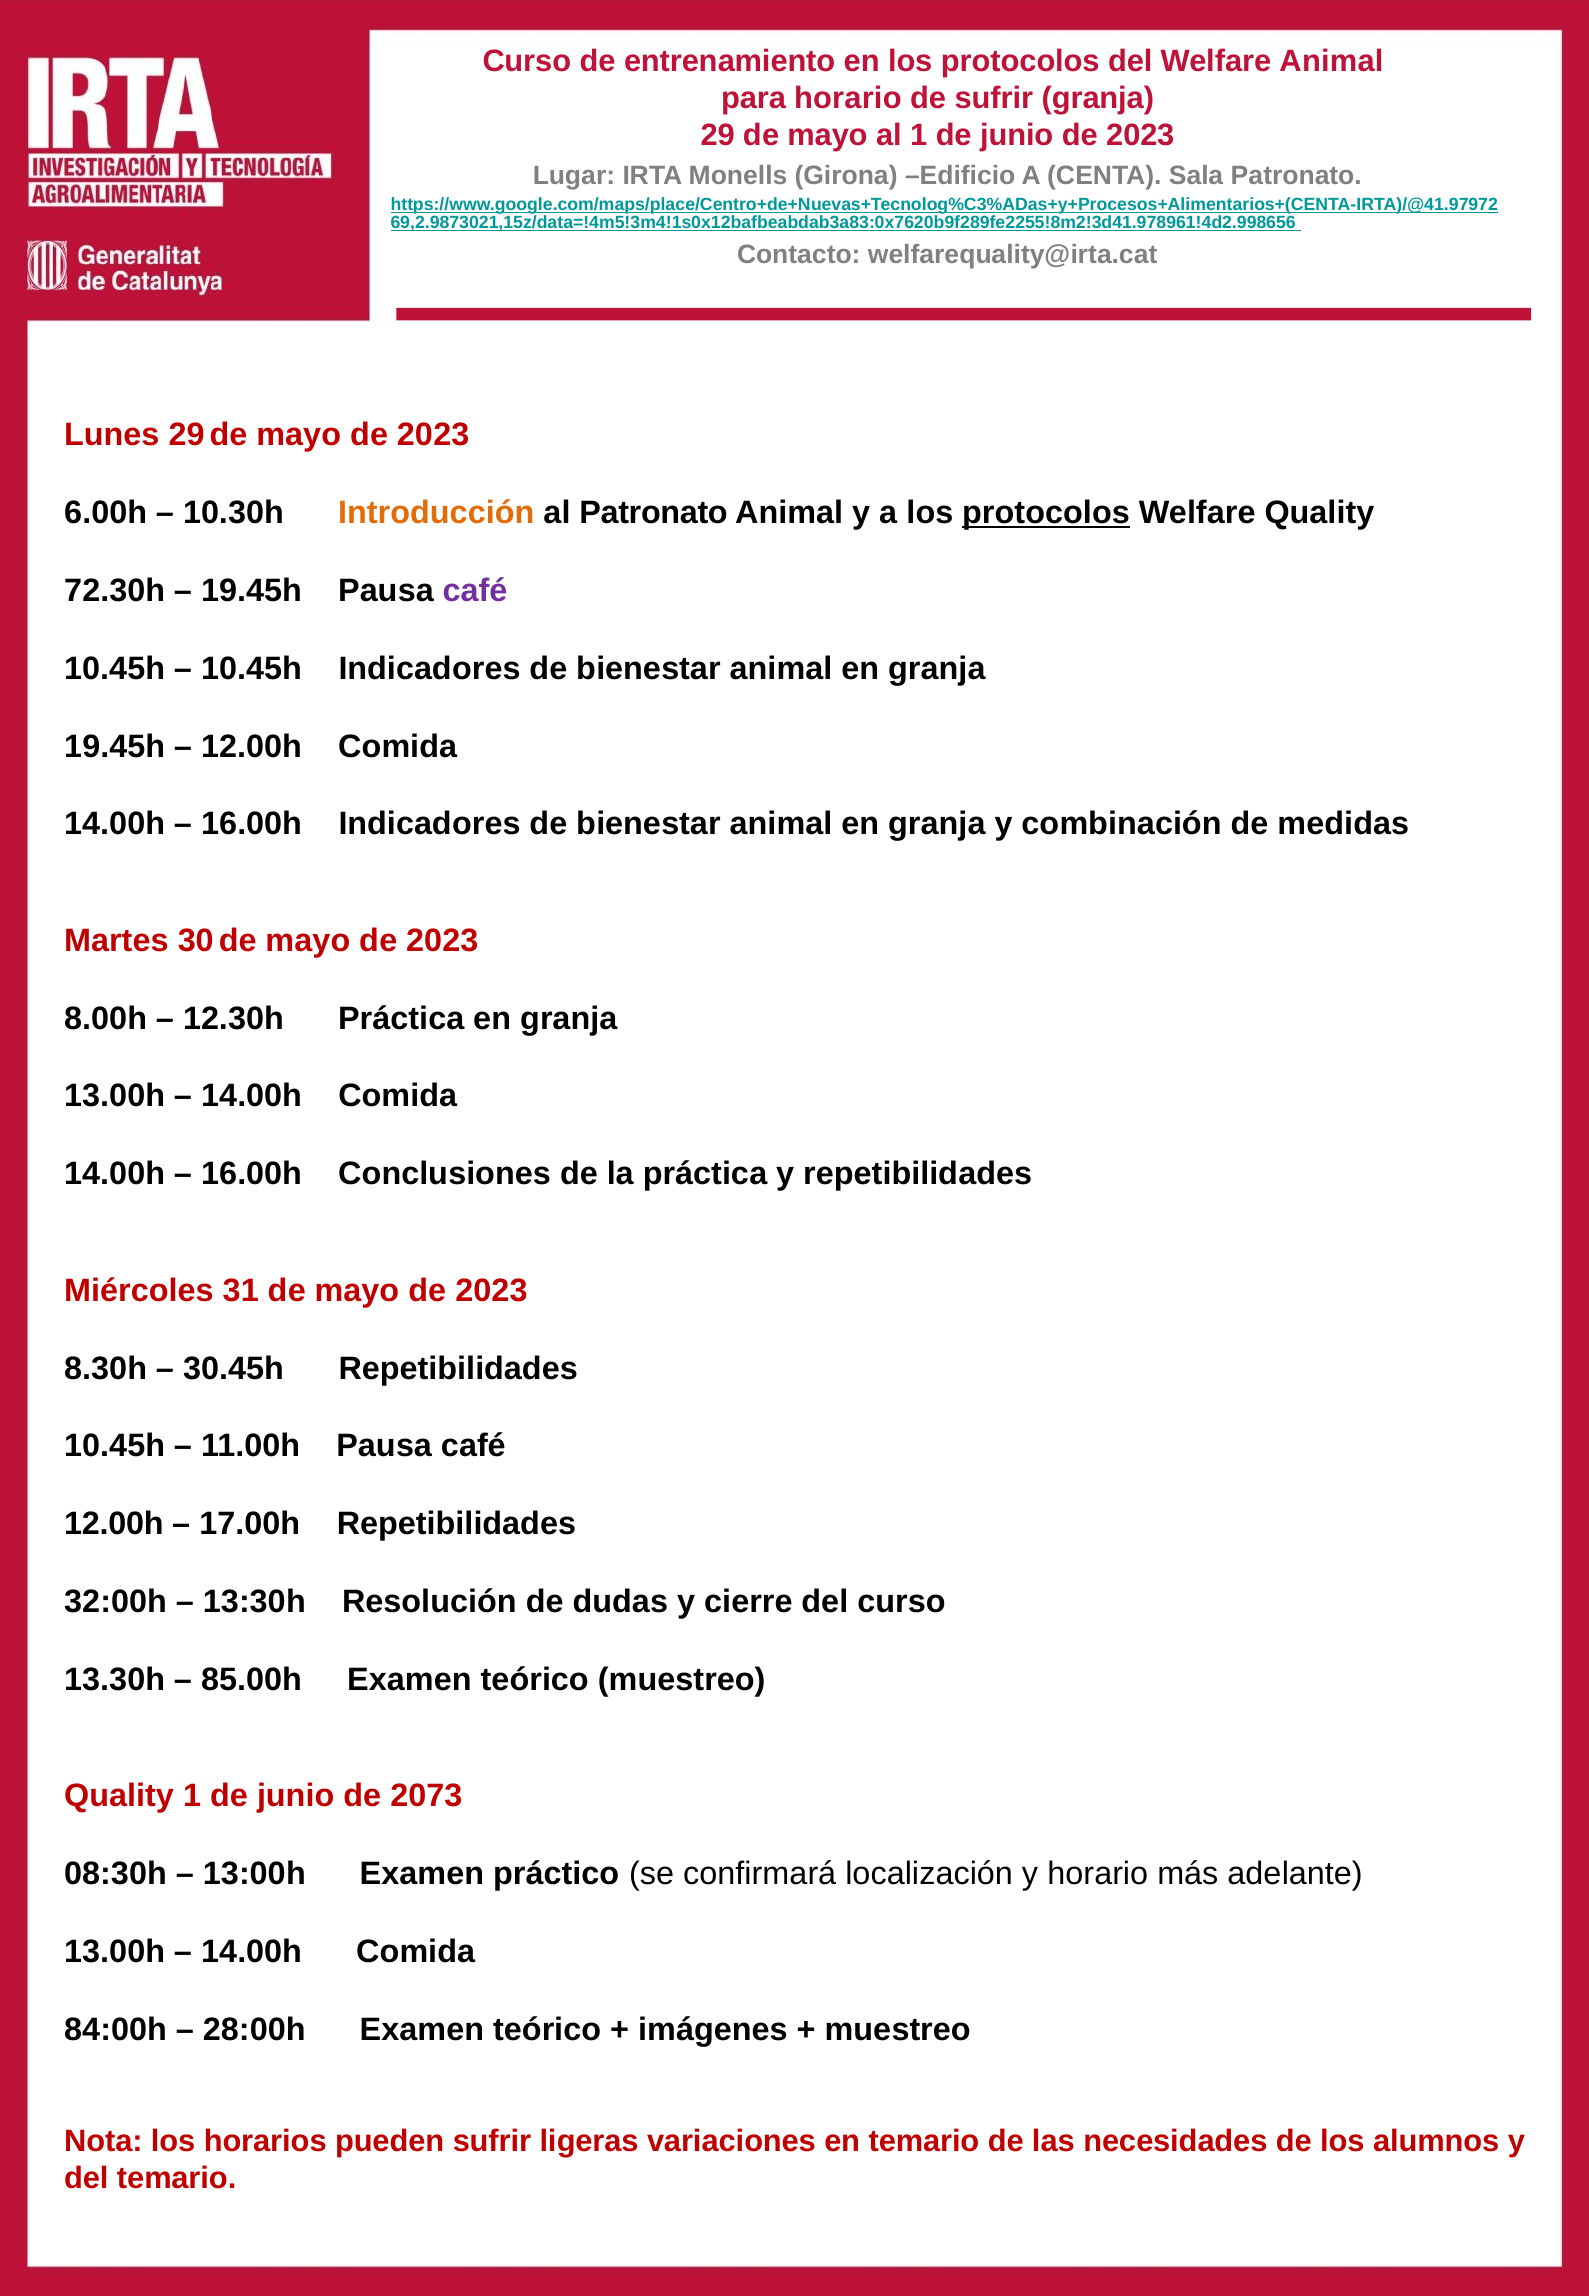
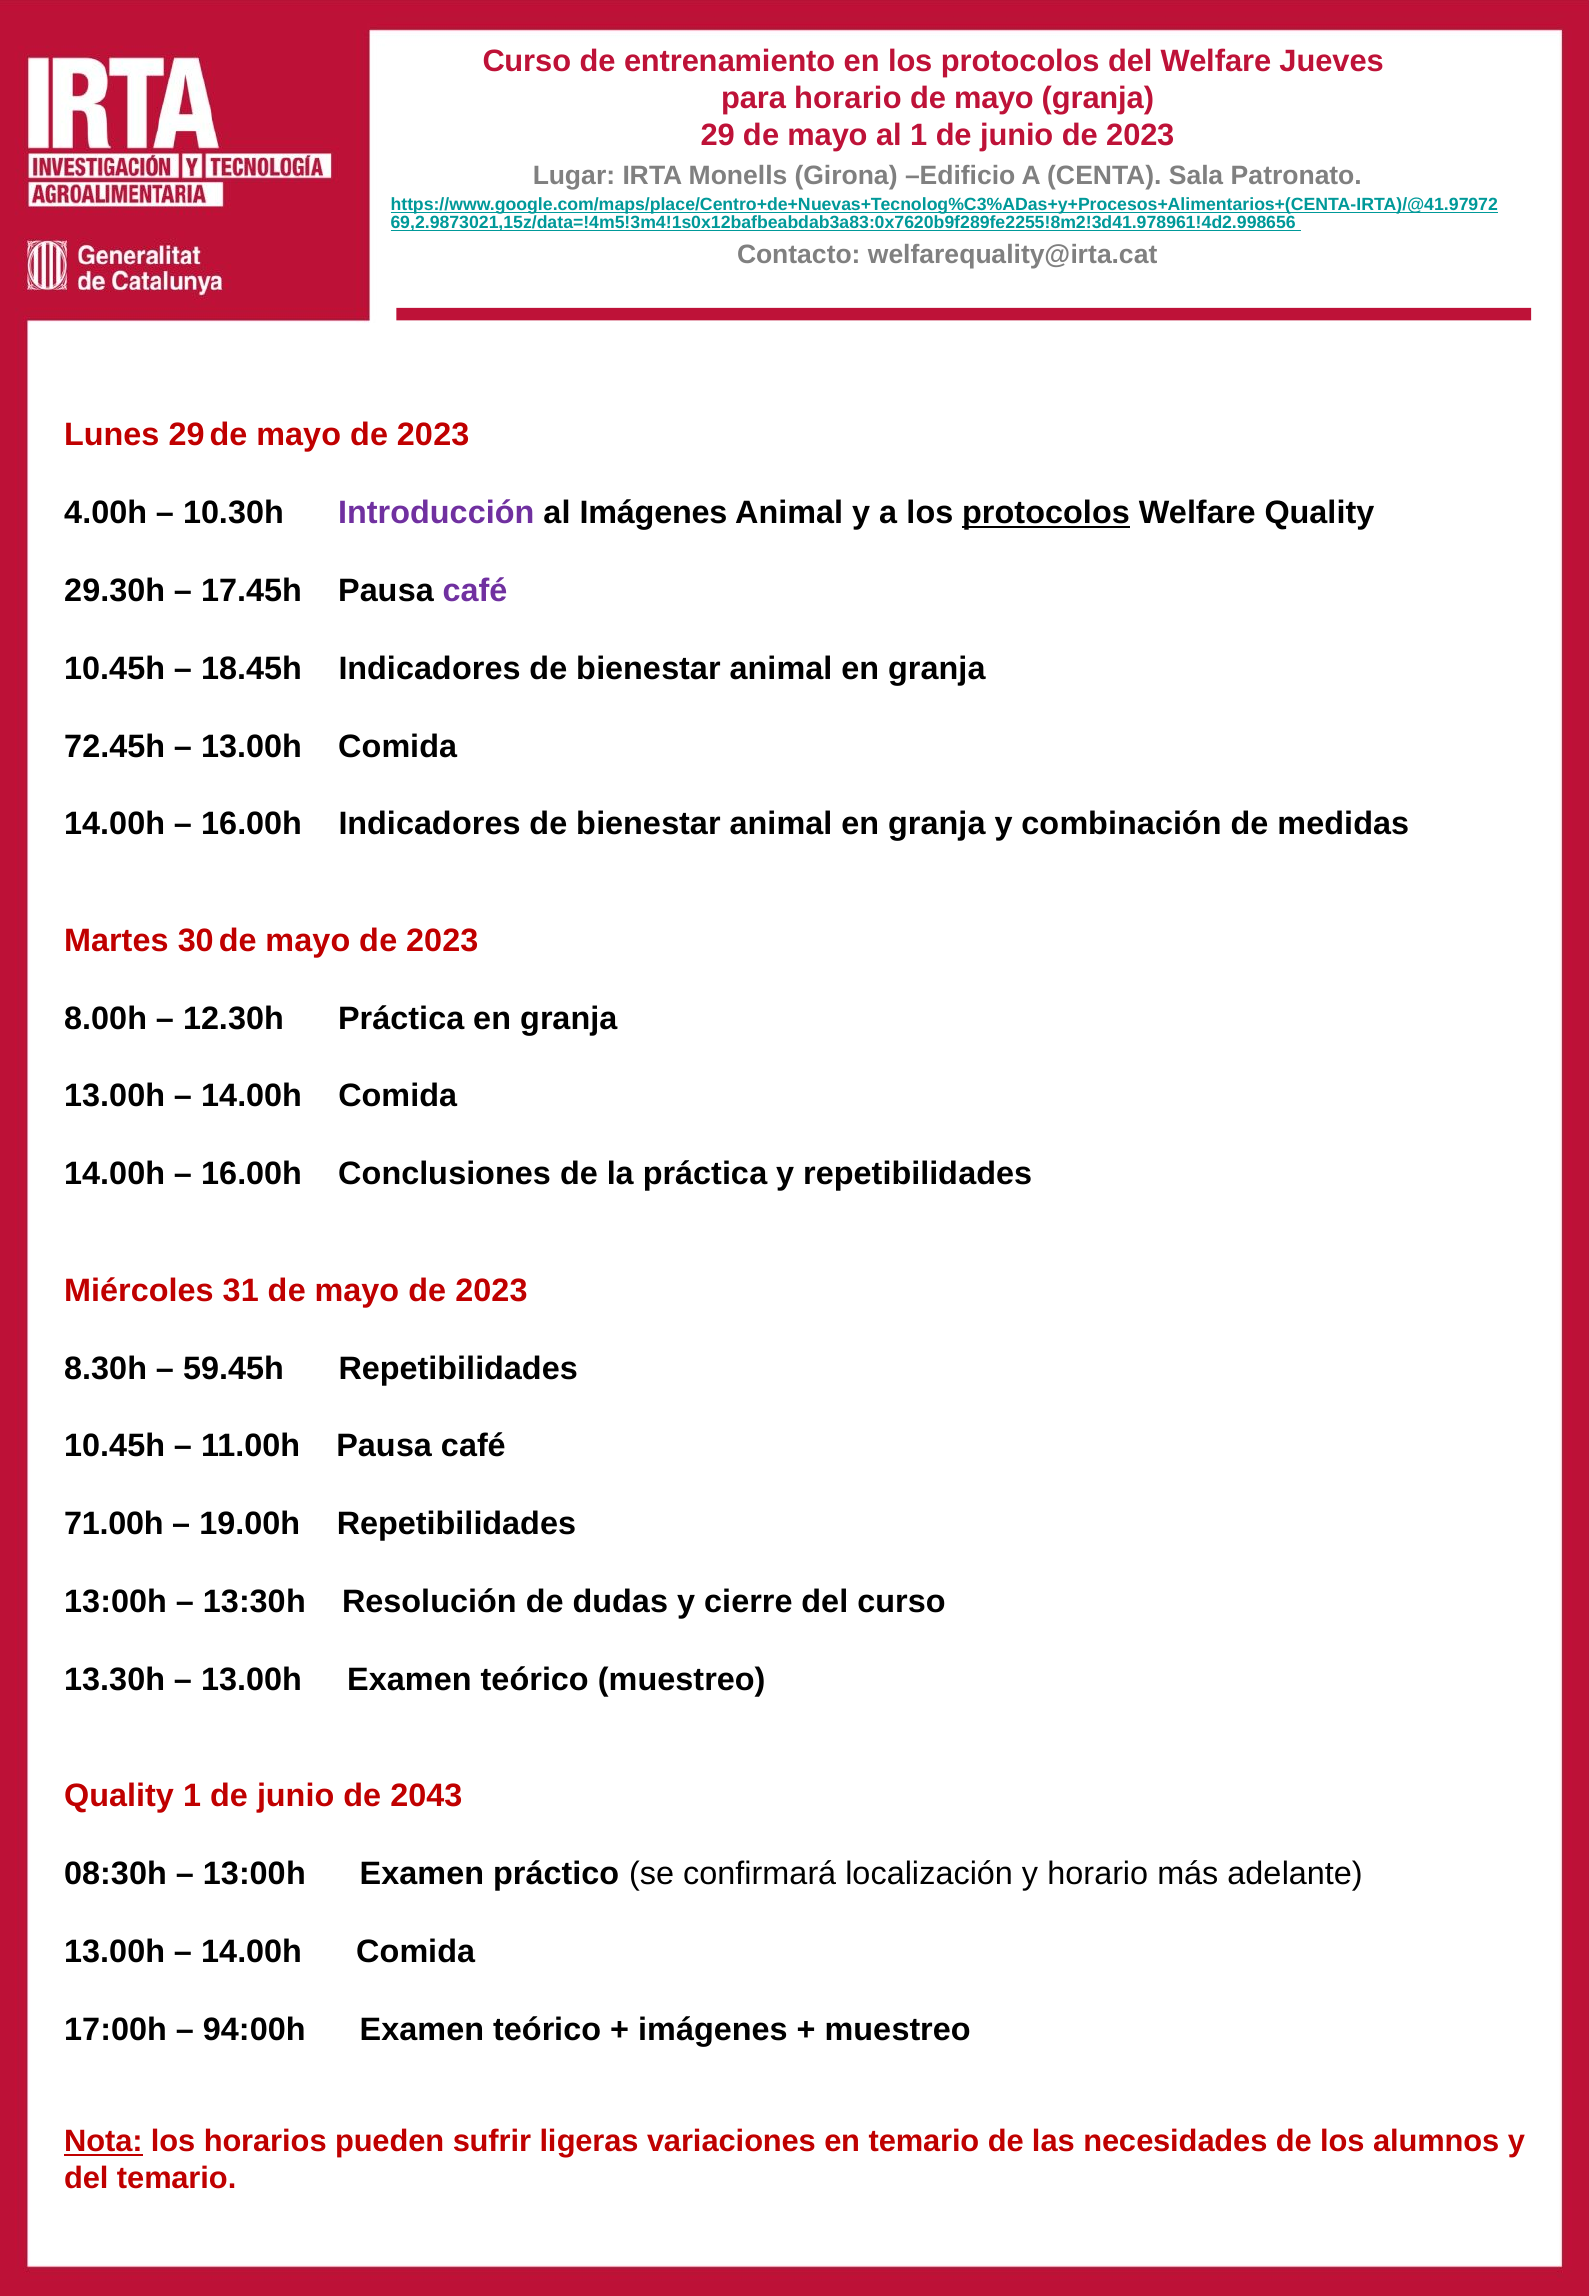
Welfare Animal: Animal -> Jueves (1332, 62)
sufrir: sufrir -> mayo (994, 99)
6.00h: 6.00h -> 4.00h (106, 513)
Introducción colour: orange -> purple (436, 513)
al Patronato: Patronato -> Imágenes (653, 513)
72.30h: 72.30h -> 29.30h (115, 591)
19.45h: 19.45h -> 17.45h (251, 591)
10.45h: 10.45h -> 18.45h (251, 668)
19.45h: 19.45h -> 72.45h (115, 746)
12.00h: 12.00h -> 13.00h (251, 746)
30.45h: 30.45h -> 59.45h (233, 1368)
12.00h: 12.00h -> 71.00h (114, 1524)
17.00h: 17.00h -> 19.00h (250, 1524)
32:00h: 32:00h -> 13:00h (116, 1601)
85.00h: 85.00h -> 13.00h (251, 1679)
2073: 2073 -> 2043 (426, 1796)
84:00h: 84:00h -> 17:00h (116, 2029)
28:00h: 28:00h -> 94:00h (254, 2029)
Nota underline: none -> present (103, 2141)
